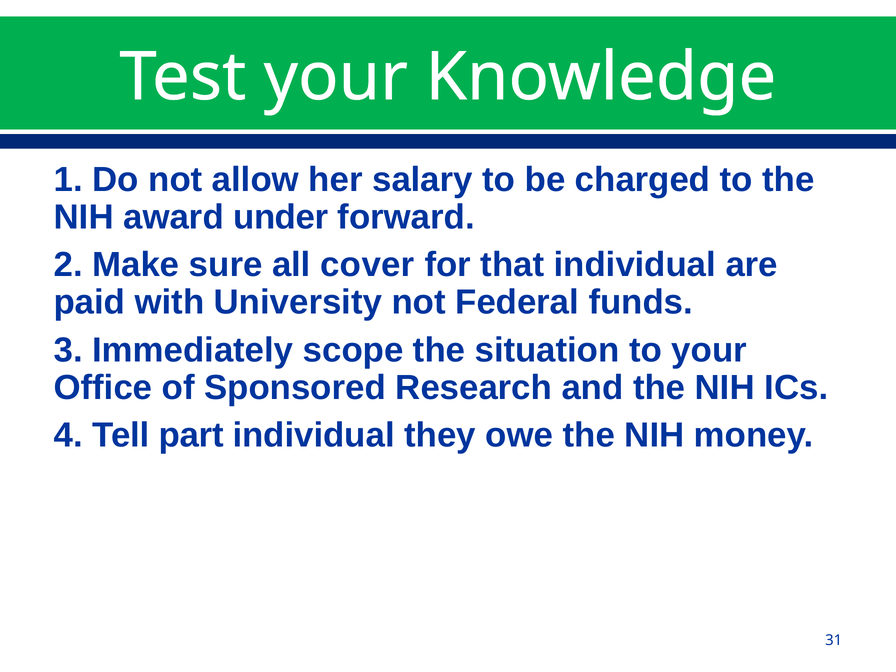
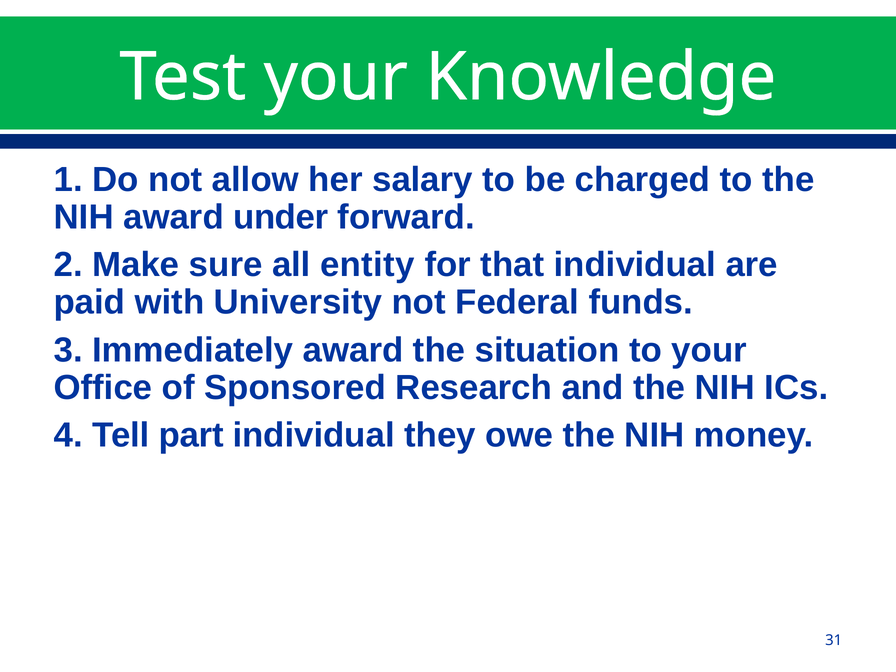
cover: cover -> entity (367, 265)
Immediately scope: scope -> award (353, 350)
